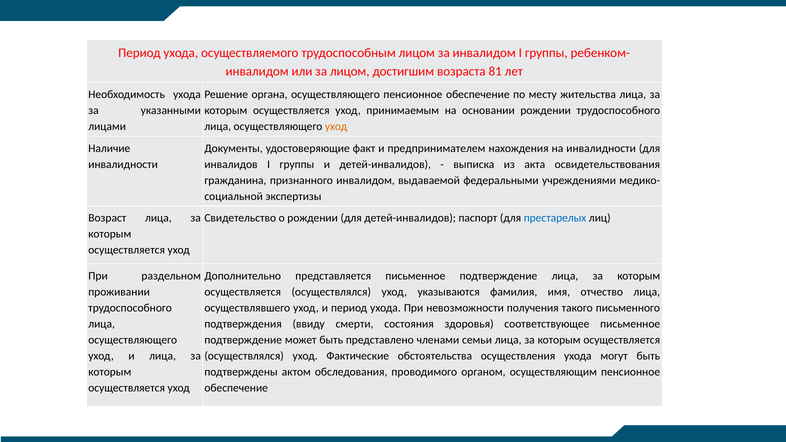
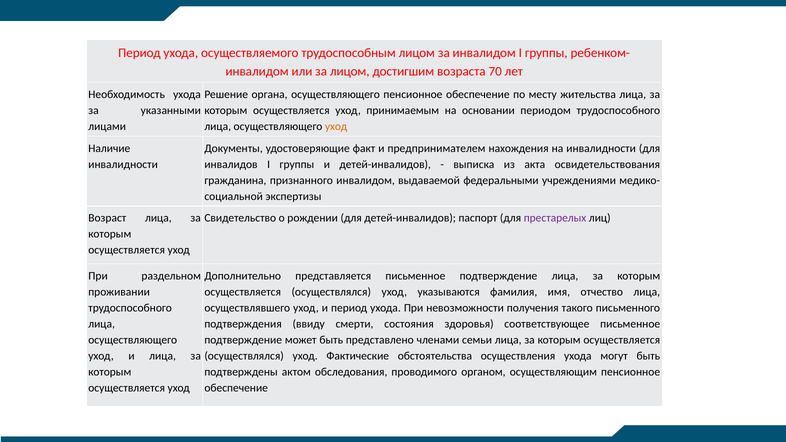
81: 81 -> 70 (495, 72)
основании рождении: рождении -> периодом (546, 110)
престарелых colour: blue -> purple (555, 218)
